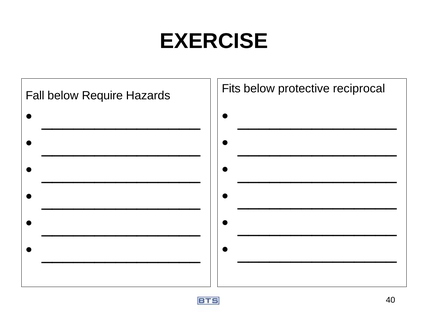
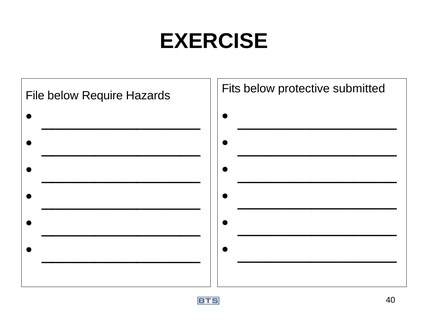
reciprocal: reciprocal -> submitted (359, 89)
Fall: Fall -> File (35, 96)
